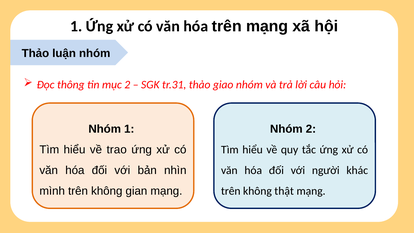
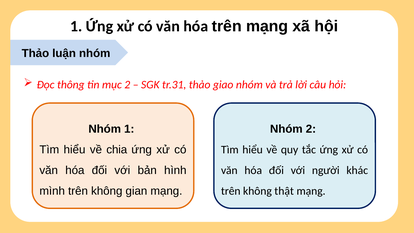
trao: trao -> chia (117, 150)
nhìn: nhìn -> hình (175, 170)
